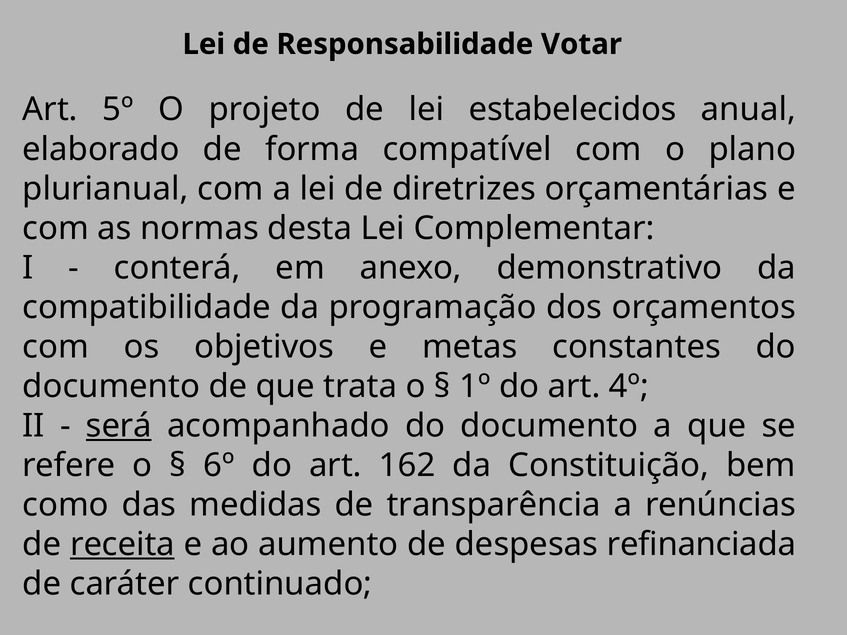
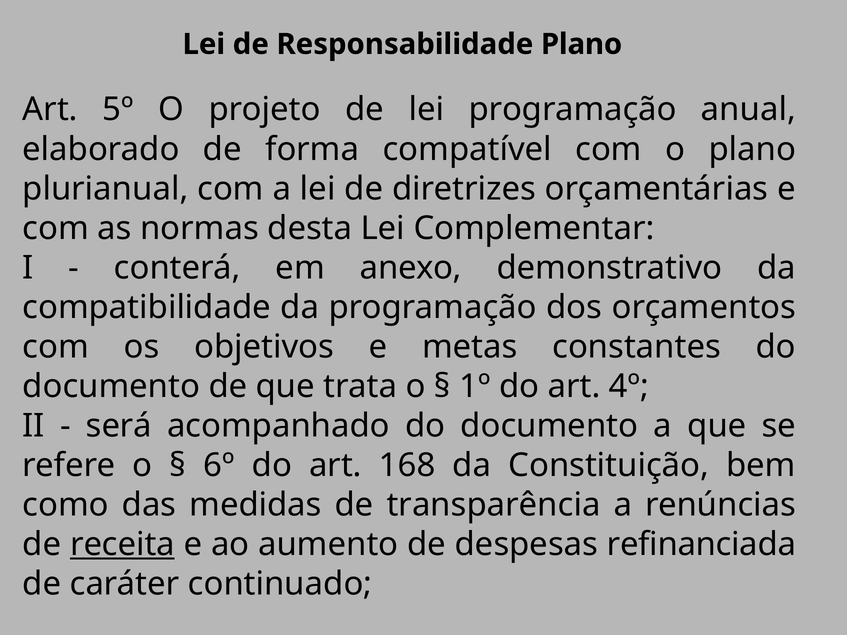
Responsabilidade Votar: Votar -> Plano (582, 44)
lei estabelecidos: estabelecidos -> programação (573, 110)
será underline: present -> none (119, 426)
162: 162 -> 168 (407, 466)
